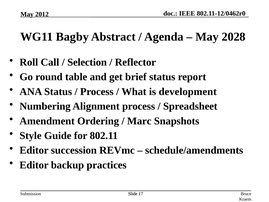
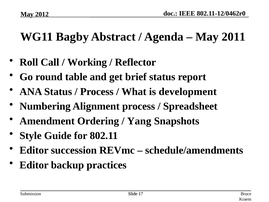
2028: 2028 -> 2011 (234, 37)
Selection: Selection -> Working (87, 62)
Marc: Marc -> Yang (139, 121)
